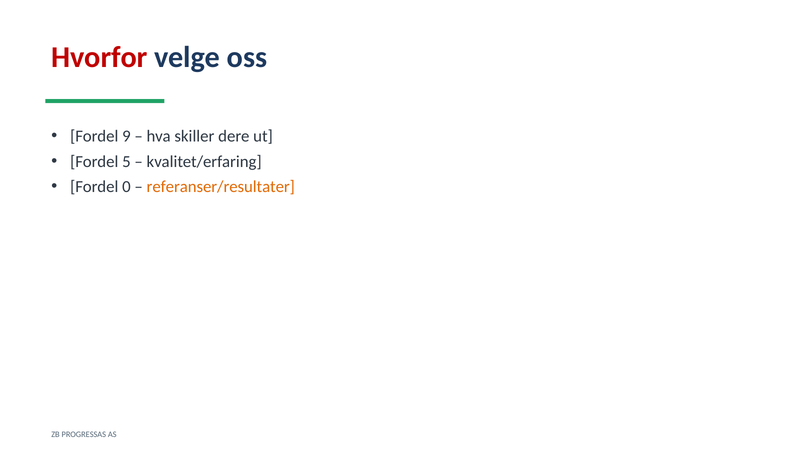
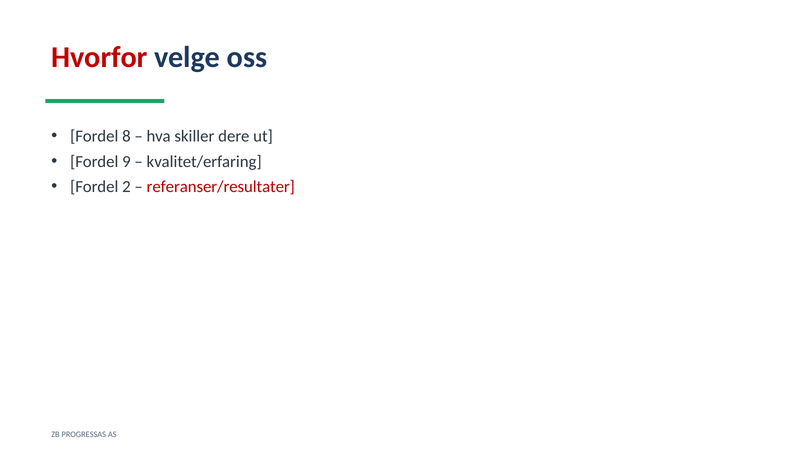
9: 9 -> 8 (126, 137)
5: 5 -> 9 (126, 162)
0: 0 -> 2 (126, 187)
referanser/resultater colour: orange -> red (221, 187)
